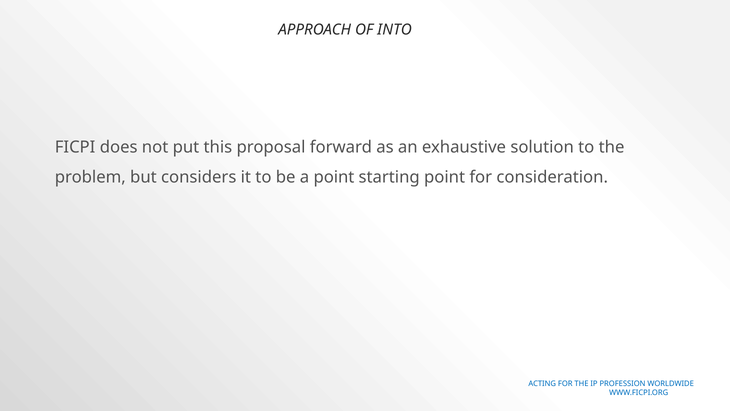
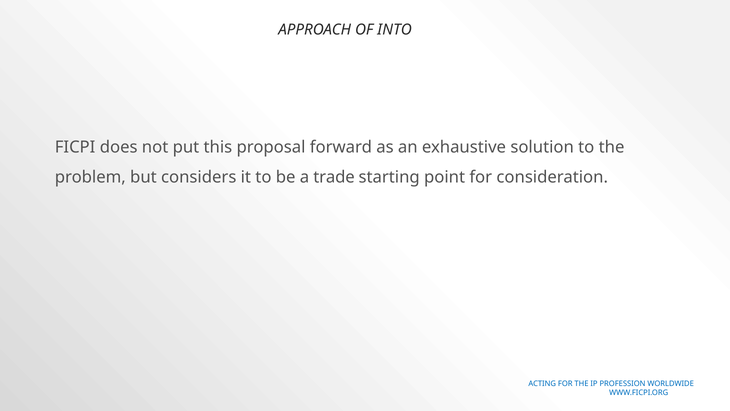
a point: point -> trade (334, 177)
